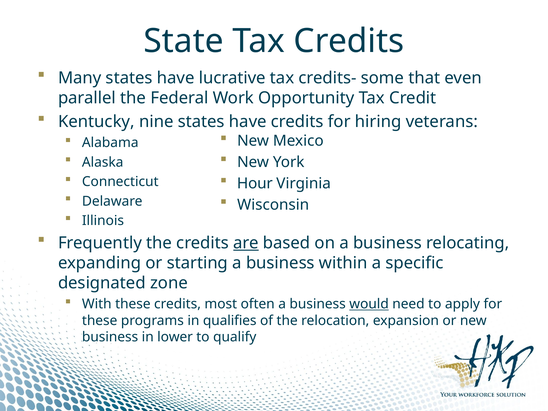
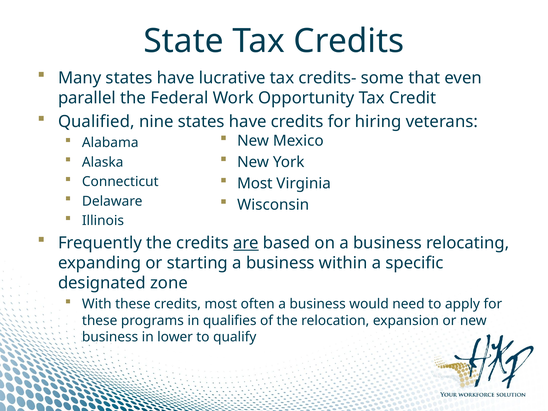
Kentucky: Kentucky -> Qualified (96, 122)
Hour: Hour -> Most (255, 183)
would underline: present -> none (369, 304)
